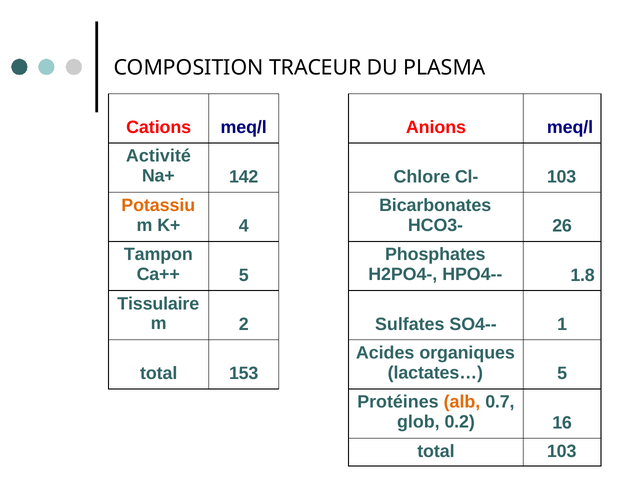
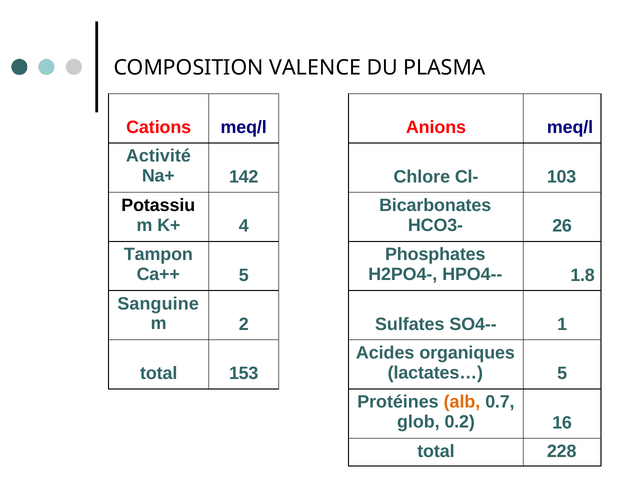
TRACEUR: TRACEUR -> VALENCE (315, 68)
Potassiu colour: orange -> black (158, 205)
Tissulaire: Tissulaire -> Sanguine (158, 304)
total 103: 103 -> 228 (562, 451)
